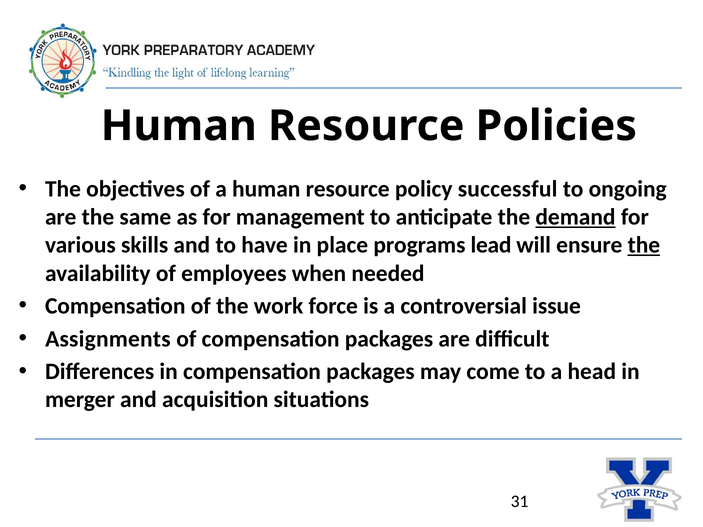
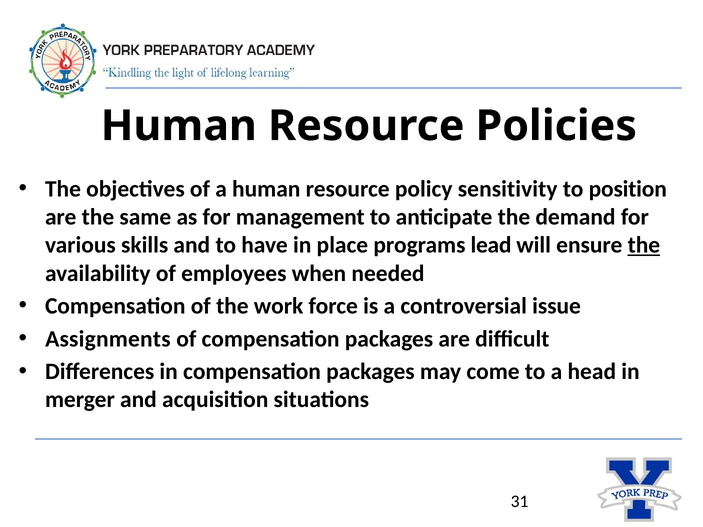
successful: successful -> sensitivity (508, 189)
ongoing: ongoing -> position (628, 189)
demand underline: present -> none (575, 217)
